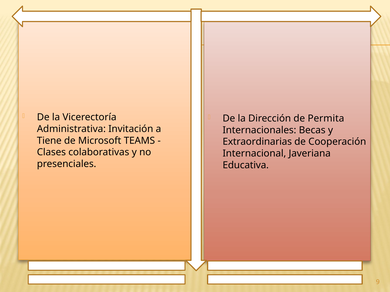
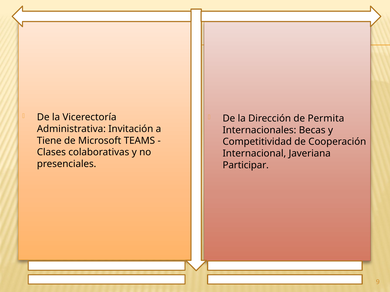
Extraordinarias: Extraordinarias -> Competitividad (257, 142)
Educativa: Educativa -> Participar (246, 165)
